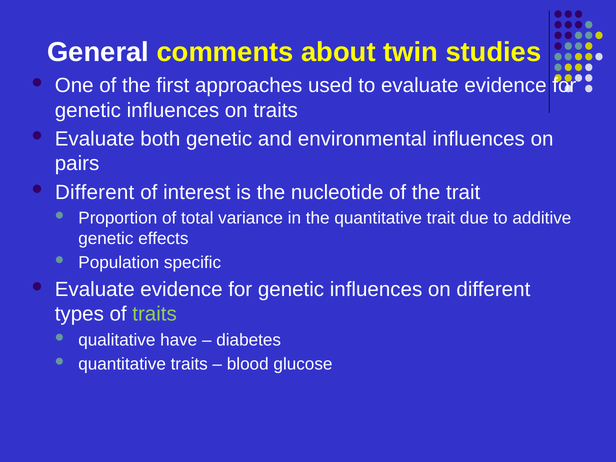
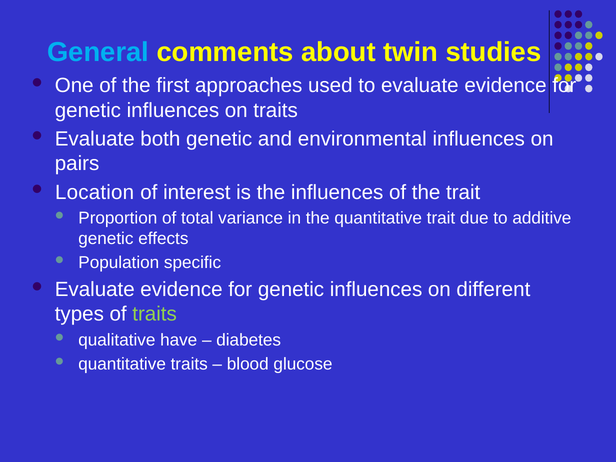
General colour: white -> light blue (98, 52)
Different: Different -> Location (95, 192)
the nucleotide: nucleotide -> influences (337, 192)
